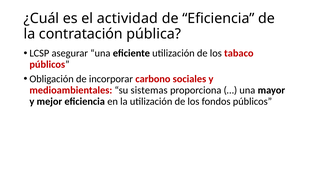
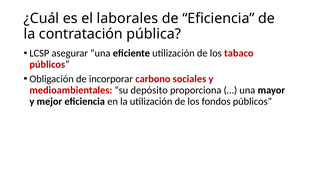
actividad: actividad -> laborales (127, 18)
sistemas: sistemas -> depósito (149, 90)
